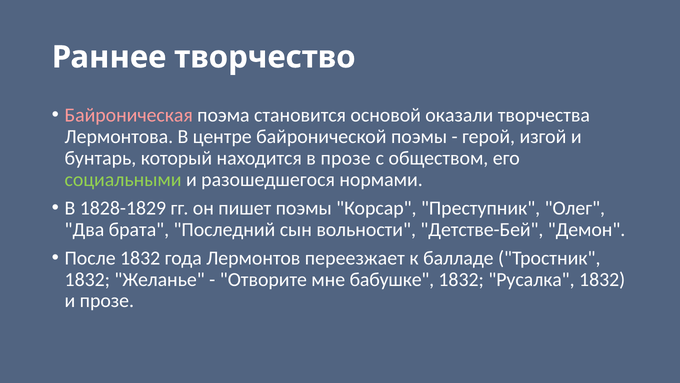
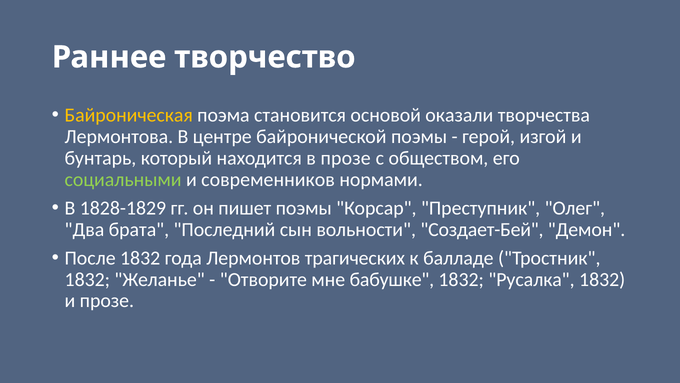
Байроническая colour: pink -> yellow (129, 115)
разошедшегося: разошедшегося -> современников (268, 179)
Детстве-Бей: Детстве-Бей -> Создает-Бей (482, 229)
переезжает: переезжает -> трагических (355, 258)
